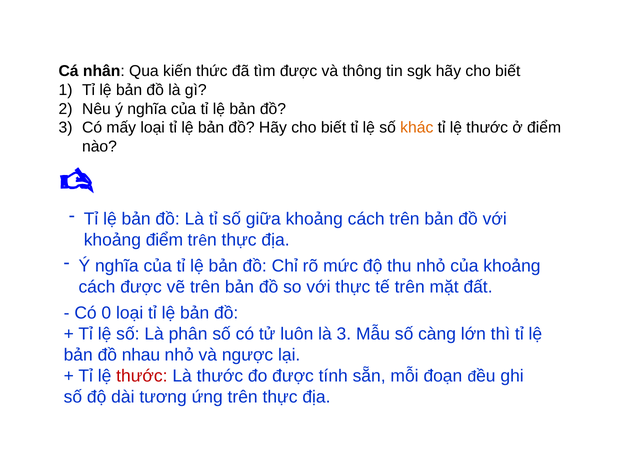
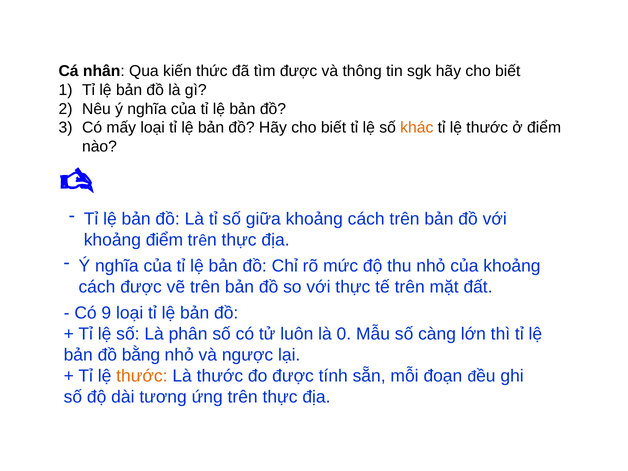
0: 0 -> 9 (106, 313)
là 3: 3 -> 0 (344, 334)
nhau: nhau -> bằng (141, 355)
thước colour: red -> orange (142, 376)
